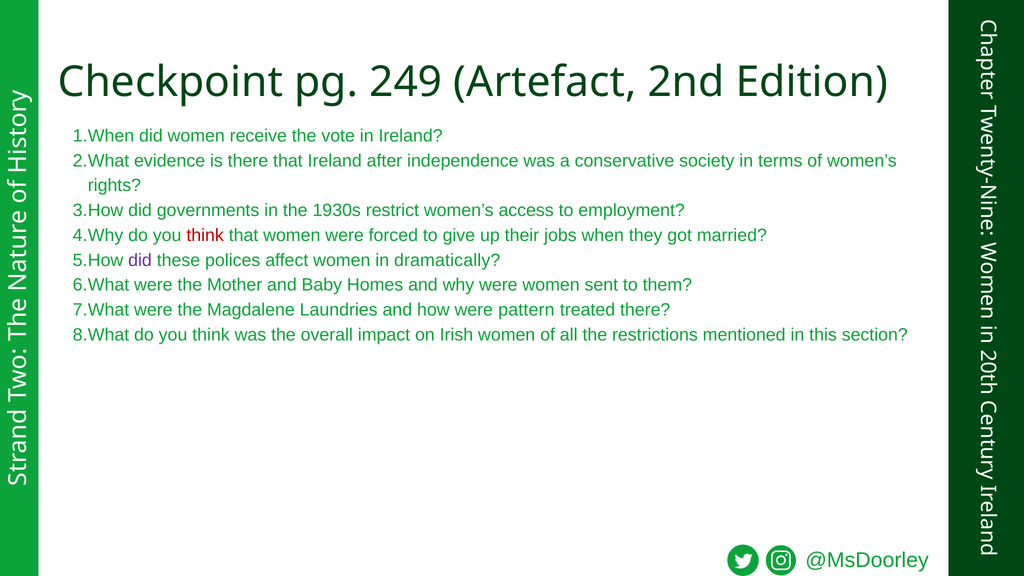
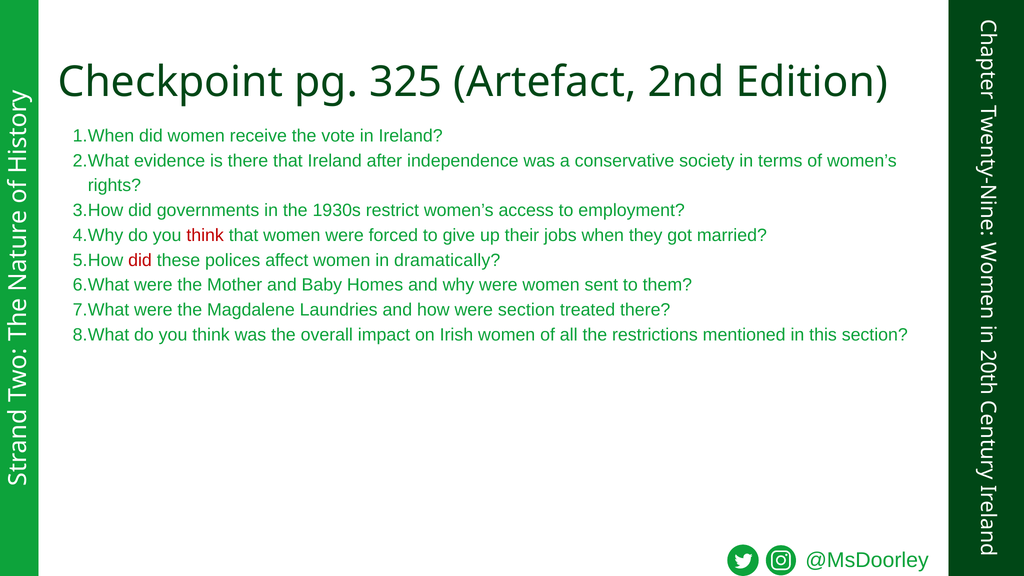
249: 249 -> 325 (406, 82)
did colour: purple -> red (140, 260)
were pattern: pattern -> section (526, 310)
